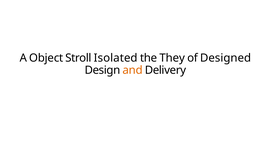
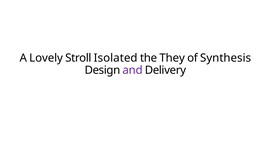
Object: Object -> Lovely (46, 58)
Designed: Designed -> Synthesis (226, 58)
and colour: orange -> purple (133, 70)
